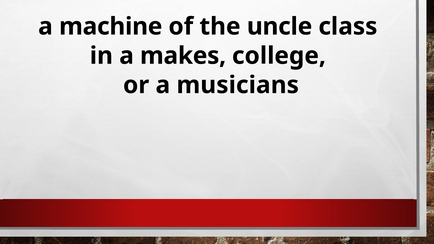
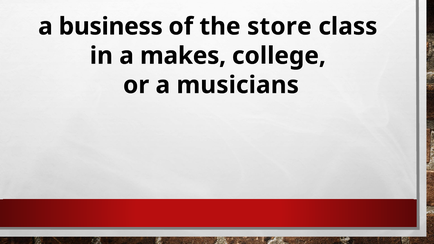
machine: machine -> business (111, 26)
uncle: uncle -> store (279, 26)
